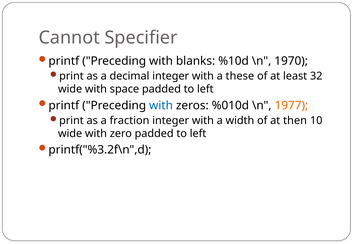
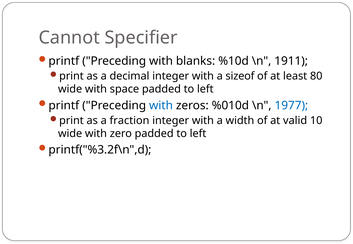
1970: 1970 -> 1911 (291, 61)
these: these -> sizeof (240, 76)
32: 32 -> 80 (316, 76)
1977 colour: orange -> blue (291, 106)
then: then -> valid (295, 121)
